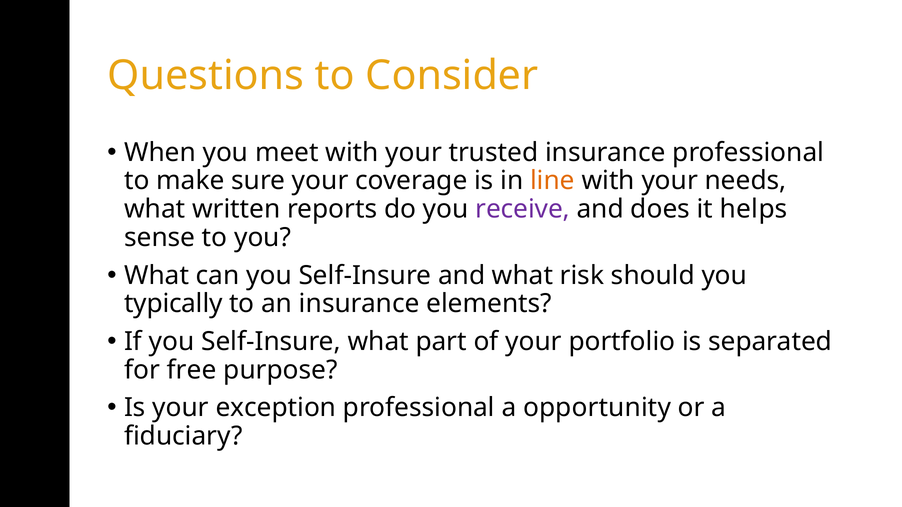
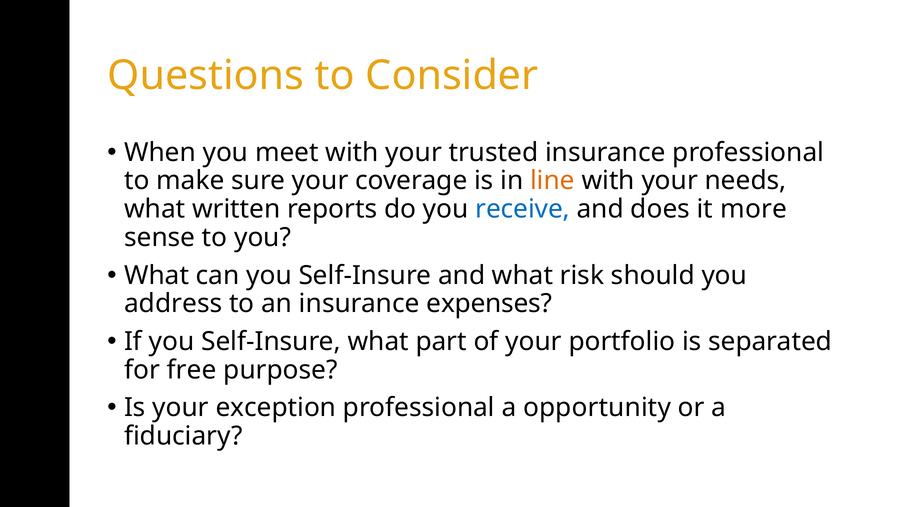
receive colour: purple -> blue (523, 209)
helps: helps -> more (754, 209)
typically: typically -> address (173, 304)
elements: elements -> expenses (489, 304)
